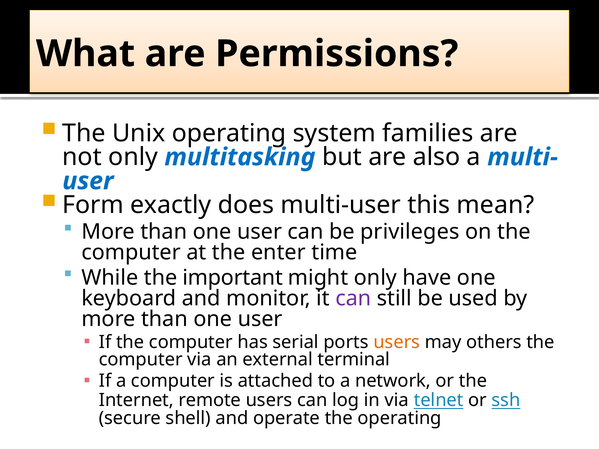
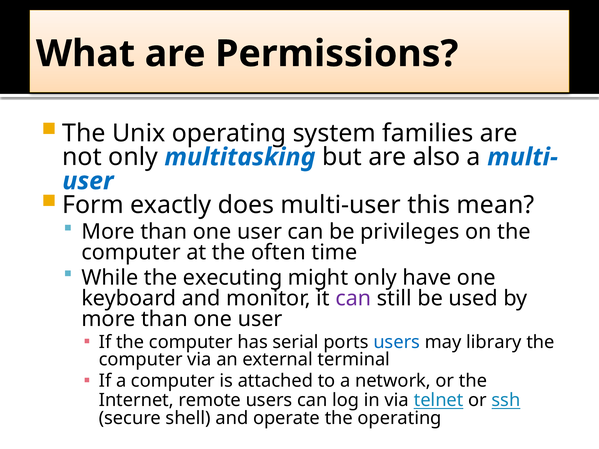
enter: enter -> often (278, 253)
important: important -> executing (233, 278)
users colour: orange -> blue (397, 342)
others: others -> library (494, 342)
